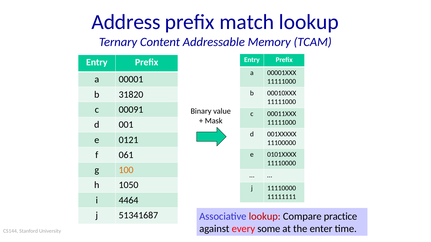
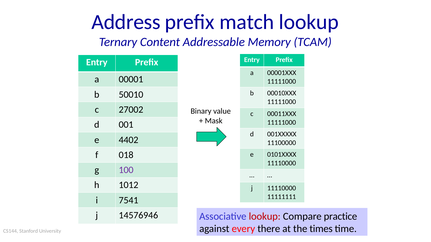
31820: 31820 -> 50010 (131, 95)
00091: 00091 -> 27002 (131, 110)
0121: 0121 -> 4402 (129, 140)
061: 061 -> 018 (126, 155)
100 colour: orange -> purple (126, 170)
1050: 1050 -> 1012 (129, 185)
4464: 4464 -> 7541 (129, 201)
51341687: 51341687 -> 14576946 (138, 216)
some: some -> there (269, 229)
enter: enter -> times (321, 229)
